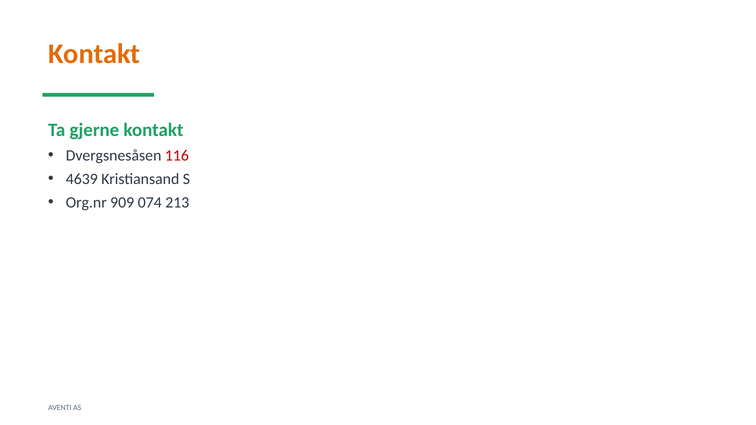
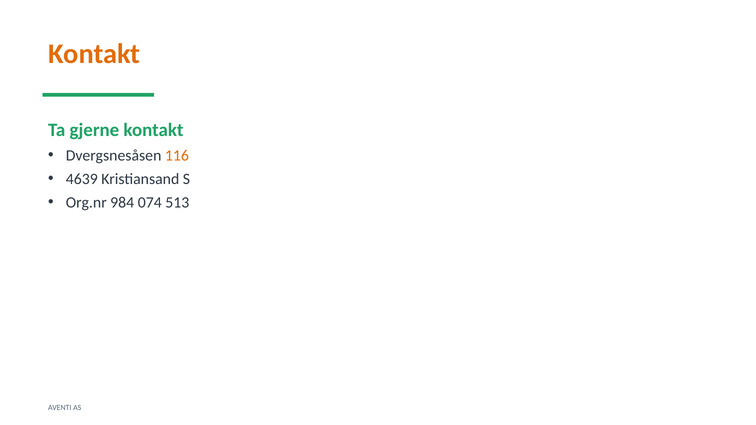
116 colour: red -> orange (177, 155)
909: 909 -> 984 (122, 203)
213: 213 -> 513 (177, 203)
